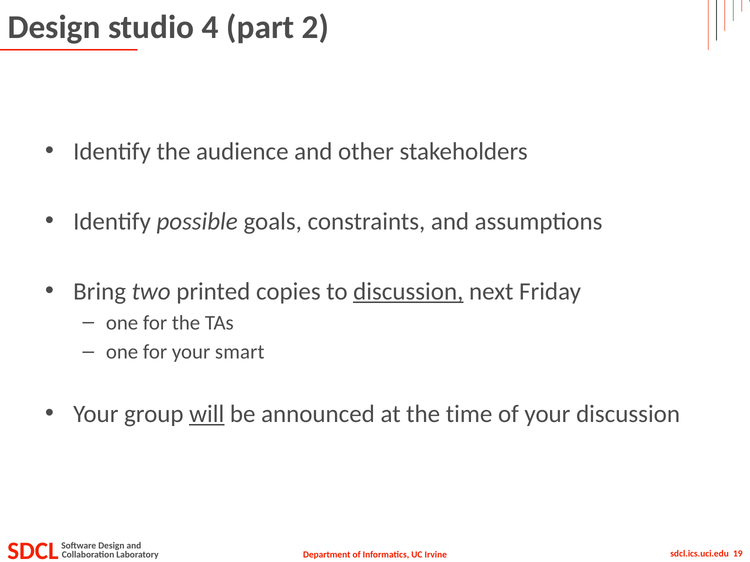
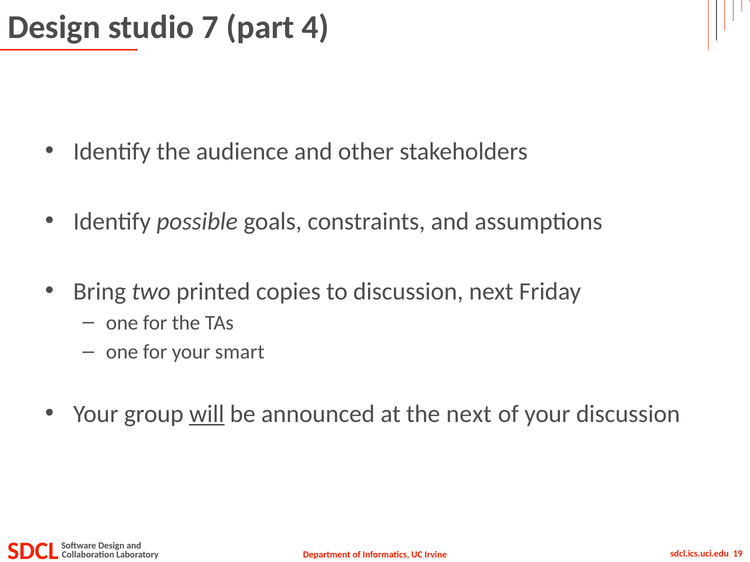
4: 4 -> 7 (210, 27)
2: 2 -> 4 (316, 27)
discussion underline: present -> none (408, 292)
the time: time -> next (469, 414)
